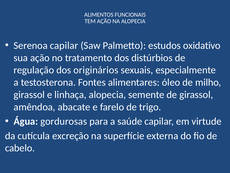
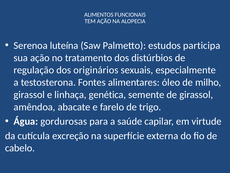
Serenoa capilar: capilar -> luteína (64, 45)
oxidativo: oxidativo -> participa (202, 45)
linhaça alopecia: alopecia -> genética (107, 94)
